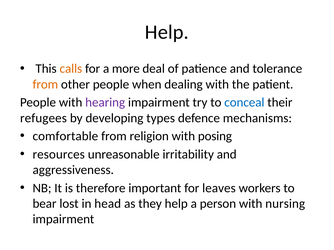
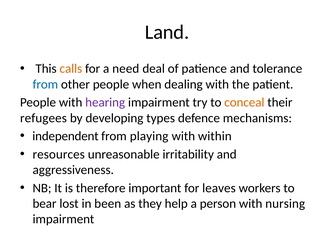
Help: Help -> Land (167, 32)
more: more -> need (126, 69)
from colour: orange -> blue (45, 84)
conceal colour: blue -> orange (244, 103)
comfortable: comfortable -> independent (65, 136)
religion: religion -> playing (149, 136)
posing: posing -> within (215, 136)
head: head -> been (108, 204)
